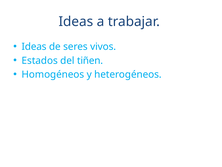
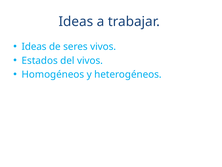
del tiñen: tiñen -> vivos (90, 60)
